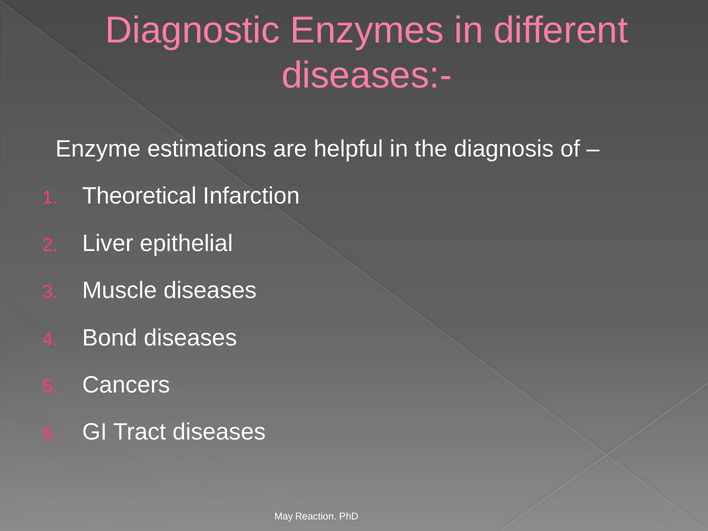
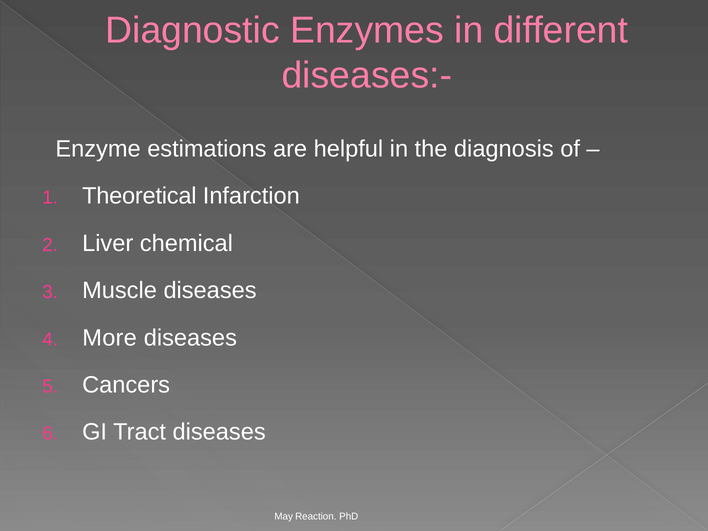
epithelial: epithelial -> chemical (186, 243)
Bond: Bond -> More (110, 338)
